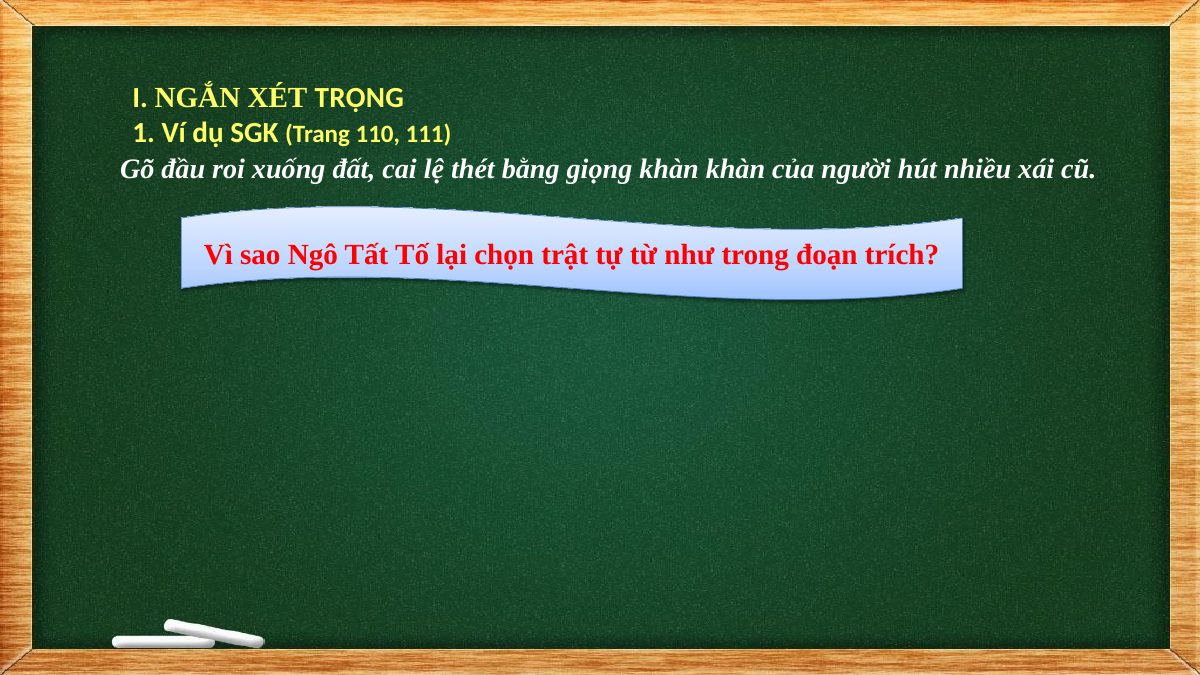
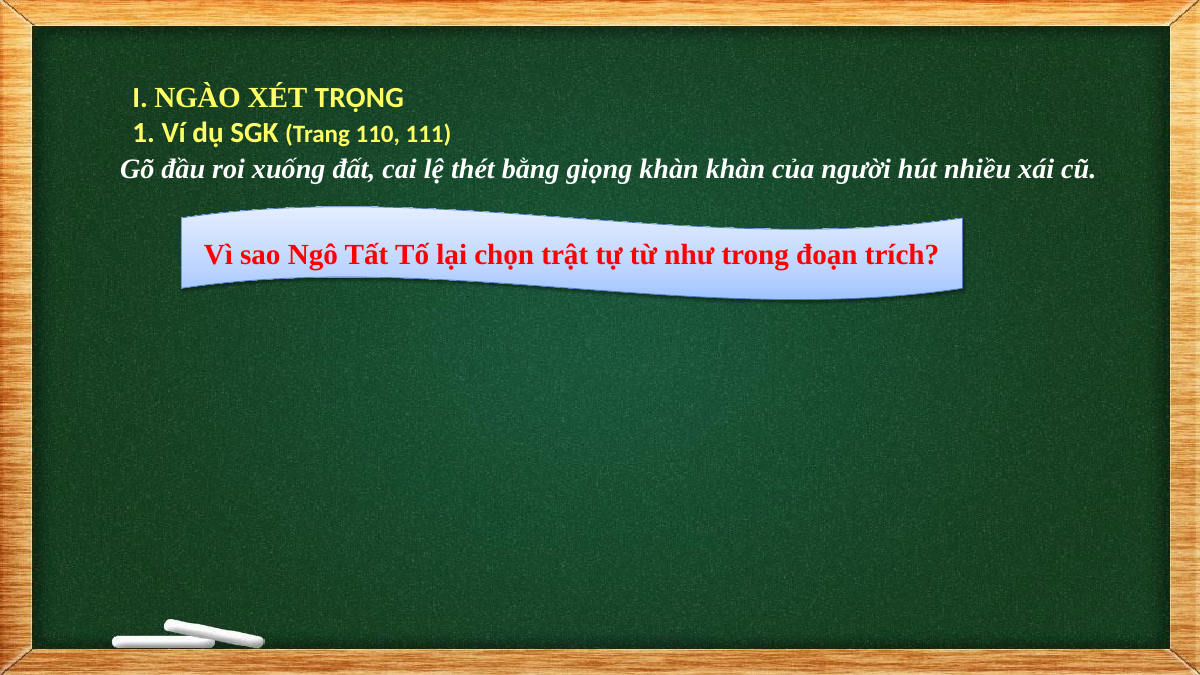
NGẮN: NGẮN -> NGÀO (198, 98)
